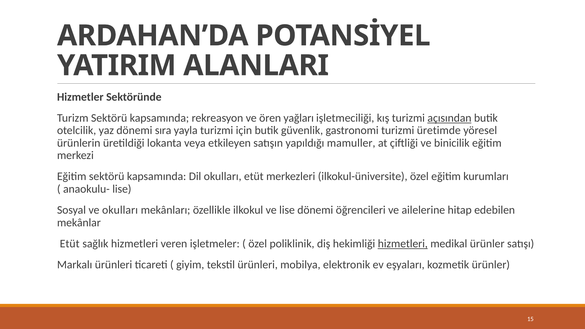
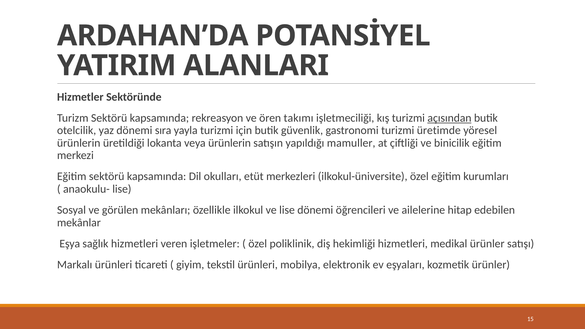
yağları: yağları -> takımı (299, 118)
veya etkileyen: etkileyen -> ürünlerin (230, 143)
ve okulları: okulları -> görülen (120, 210)
Etüt: Etüt -> Eşya (70, 244)
hizmetleri underline: present -> none (403, 244)
